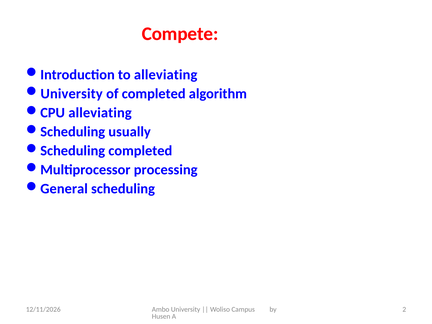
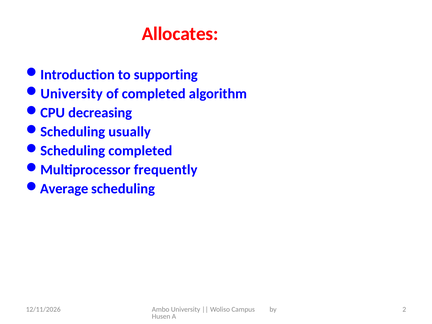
Compete: Compete -> Allocates (180, 34)
to alleviating: alleviating -> supporting (166, 75)
CPU alleviating: alleviating -> decreasing (100, 113)
processing: processing -> frequently (166, 170)
General: General -> Average (64, 189)
